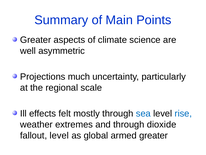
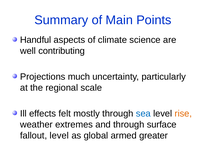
Greater: Greater -> Handful (36, 40)
asymmetric: asymmetric -> contributing (62, 51)
rise colour: blue -> orange (183, 113)
dioxide: dioxide -> surface (162, 124)
